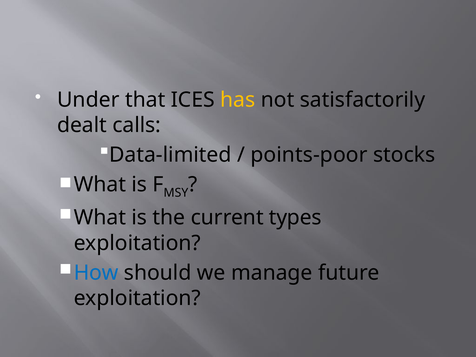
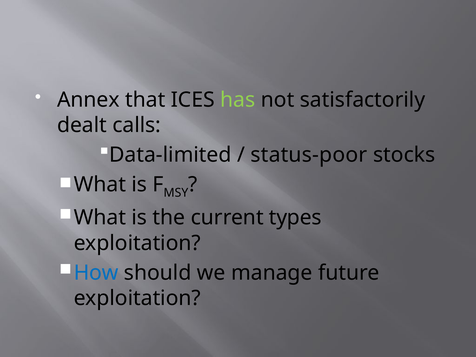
Under: Under -> Annex (88, 100)
has colour: yellow -> light green (238, 100)
points-poor: points-poor -> status-poor (309, 155)
